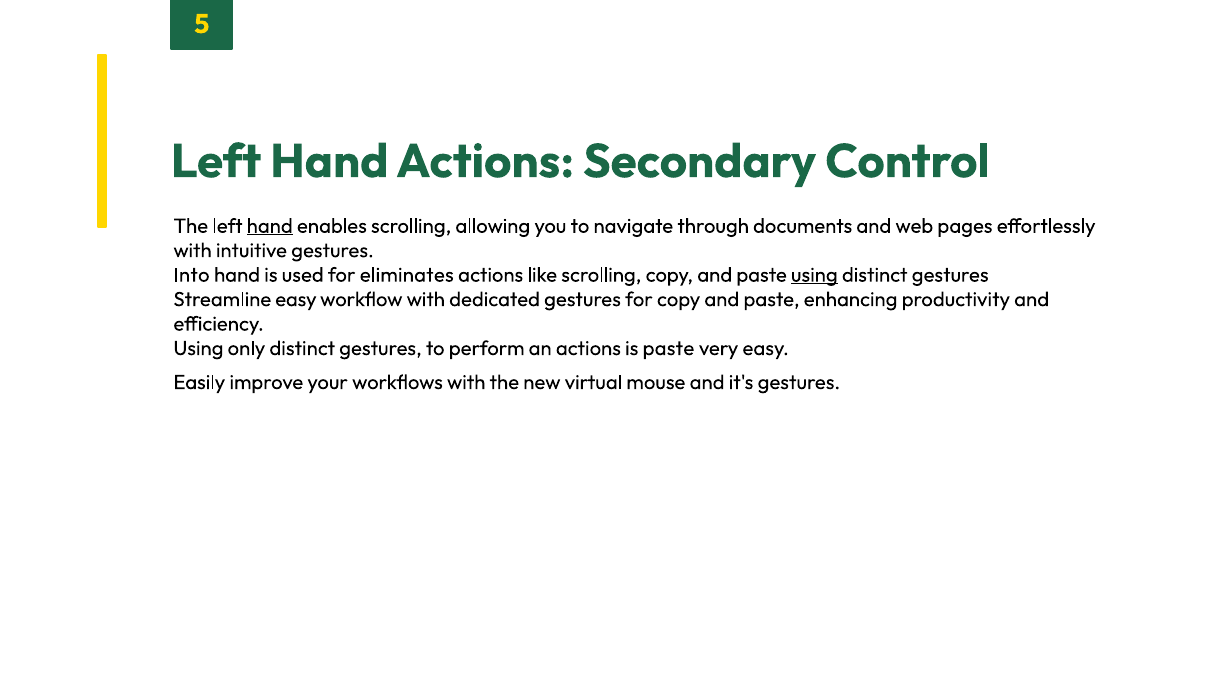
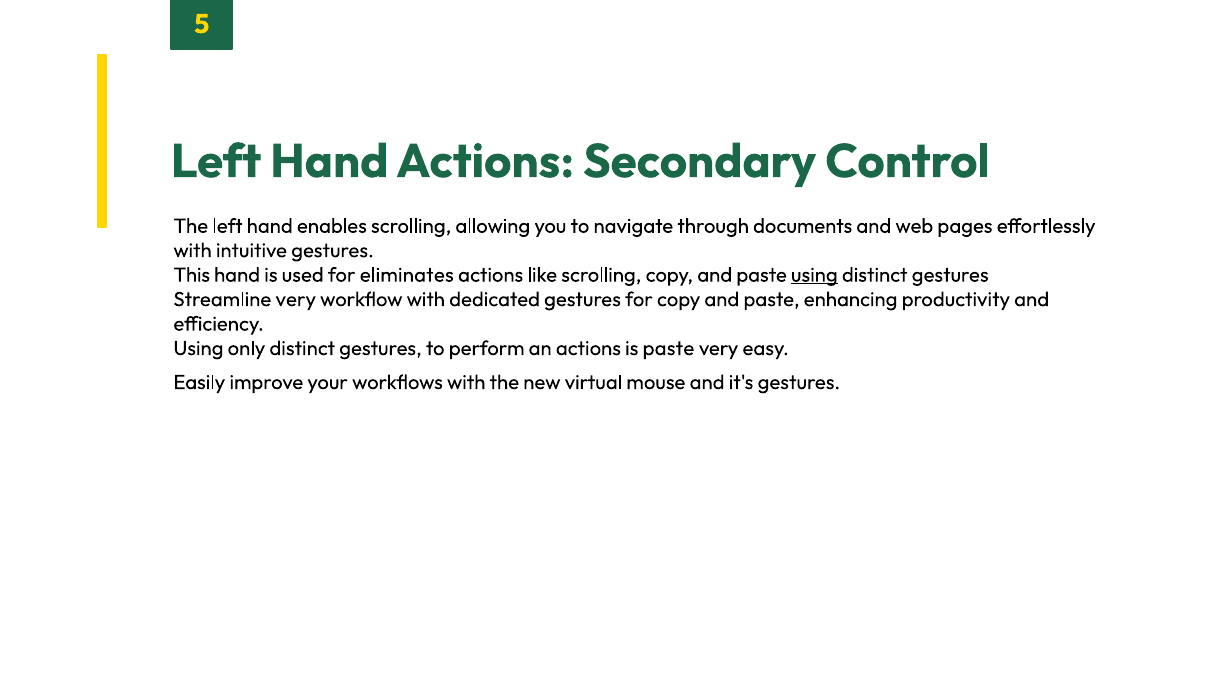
hand underline: present -> none (270, 226)
Into: Into -> This (192, 275)
Streamline easy: easy -> very (296, 299)
